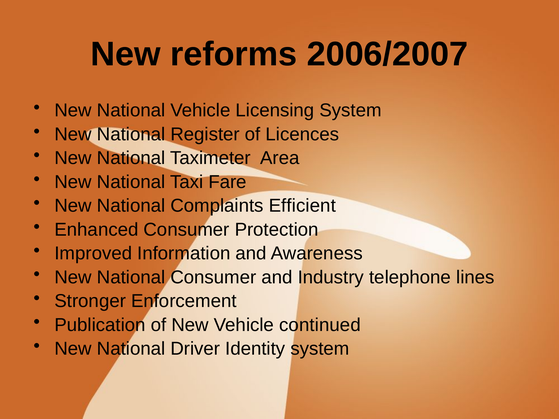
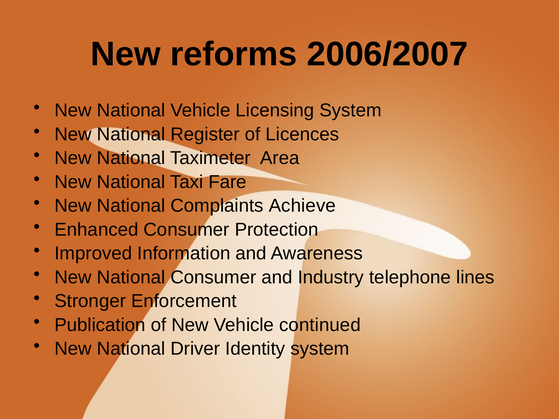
Efficient: Efficient -> Achieve (302, 206)
